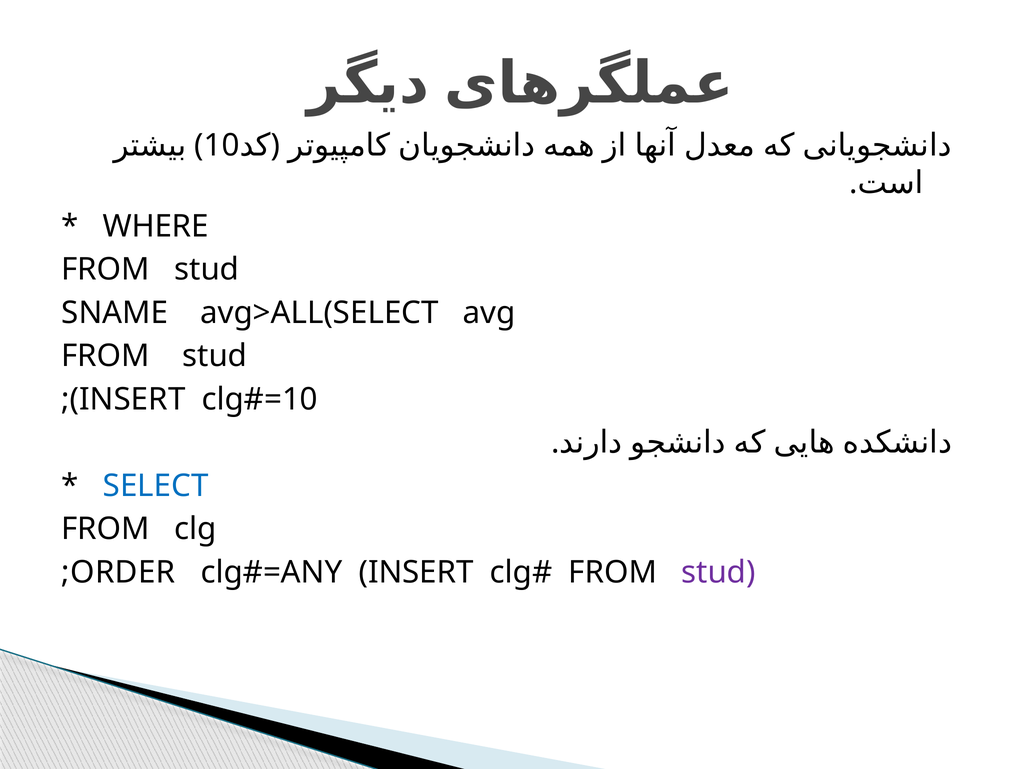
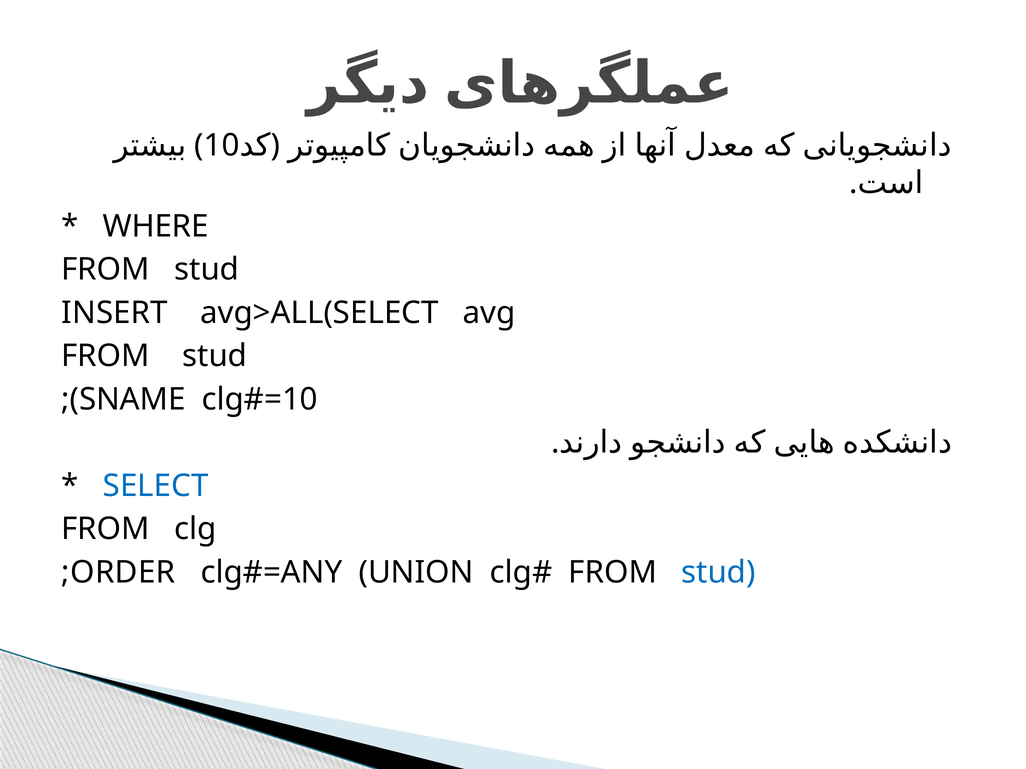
SNAME: SNAME -> INSERT (115, 313)
INSERT: INSERT -> SNAME (132, 400)
INSERT: INSERT -> UNION (416, 573)
stud colour: purple -> blue (718, 573)
